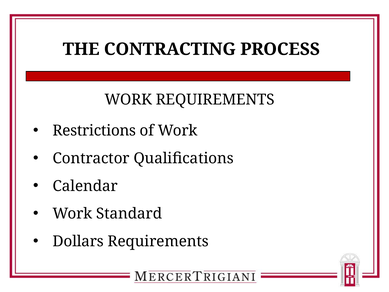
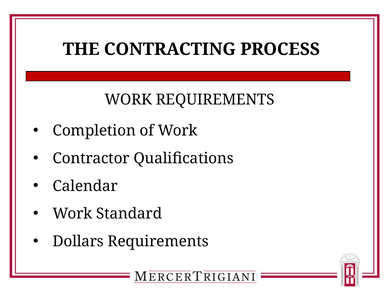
Restrictions: Restrictions -> Completion (94, 131)
